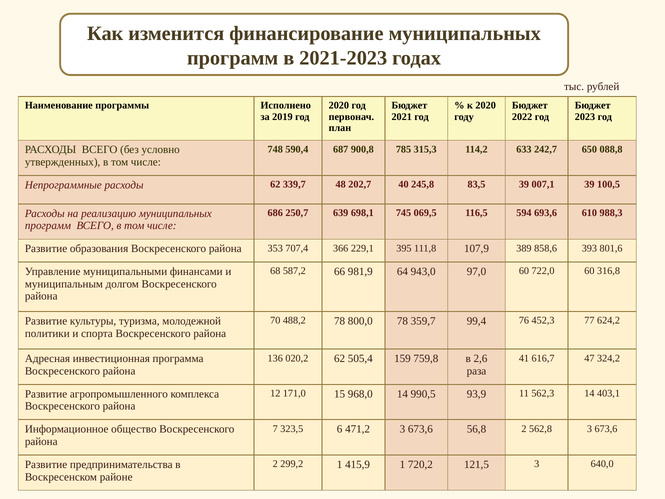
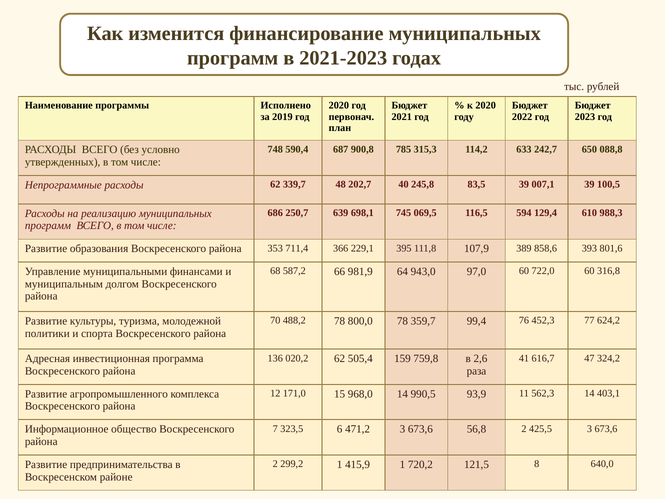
693,6: 693,6 -> 129,4 (546, 213)
707,4: 707,4 -> 711,4 (297, 248)
562,8: 562,8 -> 425,5 (541, 428)
121,5 3: 3 -> 8 (537, 464)
